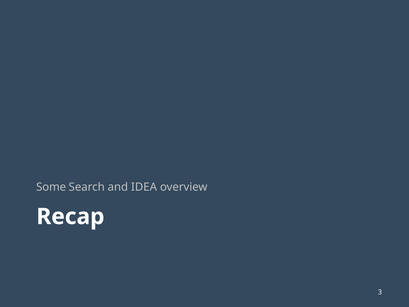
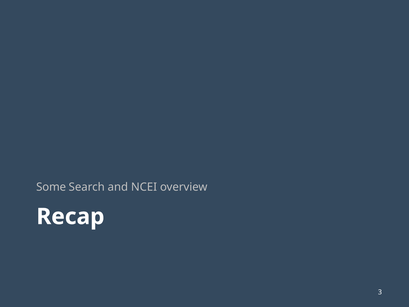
IDEA: IDEA -> NCEI (144, 187)
